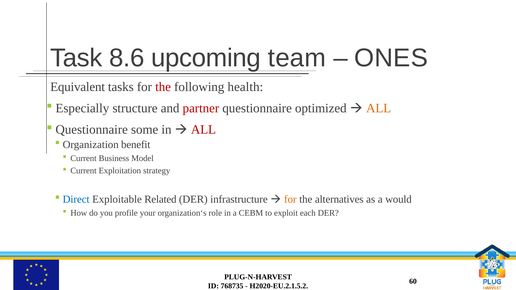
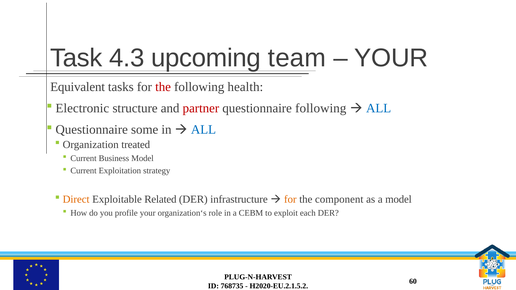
8.6: 8.6 -> 4.3 (127, 58)
ONES: ONES -> YOUR (391, 58)
Especially: Especially -> Electronic (82, 108)
questionnaire optimized: optimized -> following (321, 108)
ALL colour: orange -> blue (379, 108)
ALL colour: red -> blue (203, 130)
benefit: benefit -> treated (136, 145)
Direct colour: blue -> orange (76, 200)
alternatives: alternatives -> component (339, 200)
a would: would -> model (398, 200)
